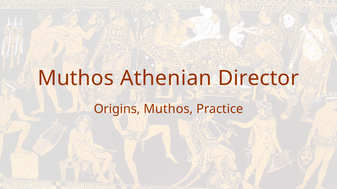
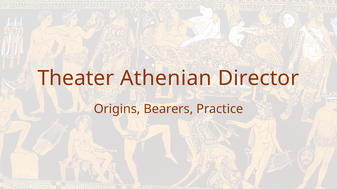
Muthos: Muthos -> Theater (76, 78)
Origins Muthos: Muthos -> Bearers (168, 109)
